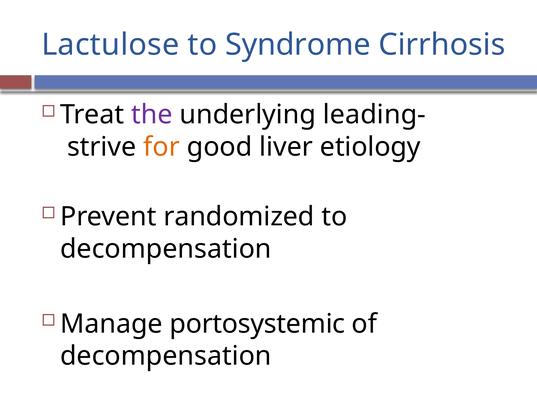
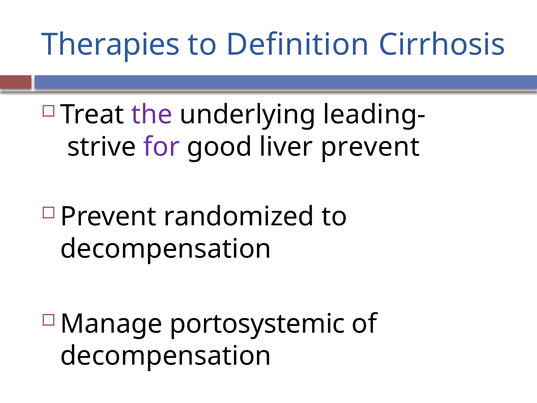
Lactulose: Lactulose -> Therapies (111, 45)
Syndrome: Syndrome -> Definition (298, 45)
for colour: orange -> purple (162, 147)
liver etiology: etiology -> prevent (370, 147)
